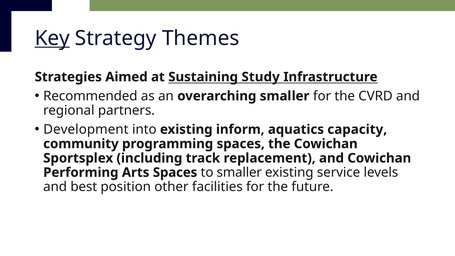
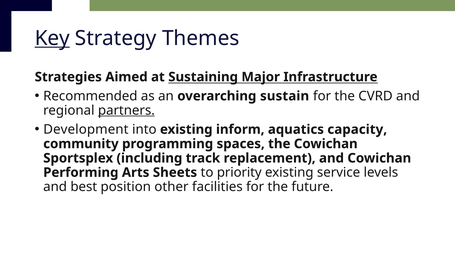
Study: Study -> Major (261, 77)
overarching smaller: smaller -> sustain (285, 96)
partners underline: none -> present (126, 110)
Arts Spaces: Spaces -> Sheets (175, 172)
to smaller: smaller -> priority (239, 172)
